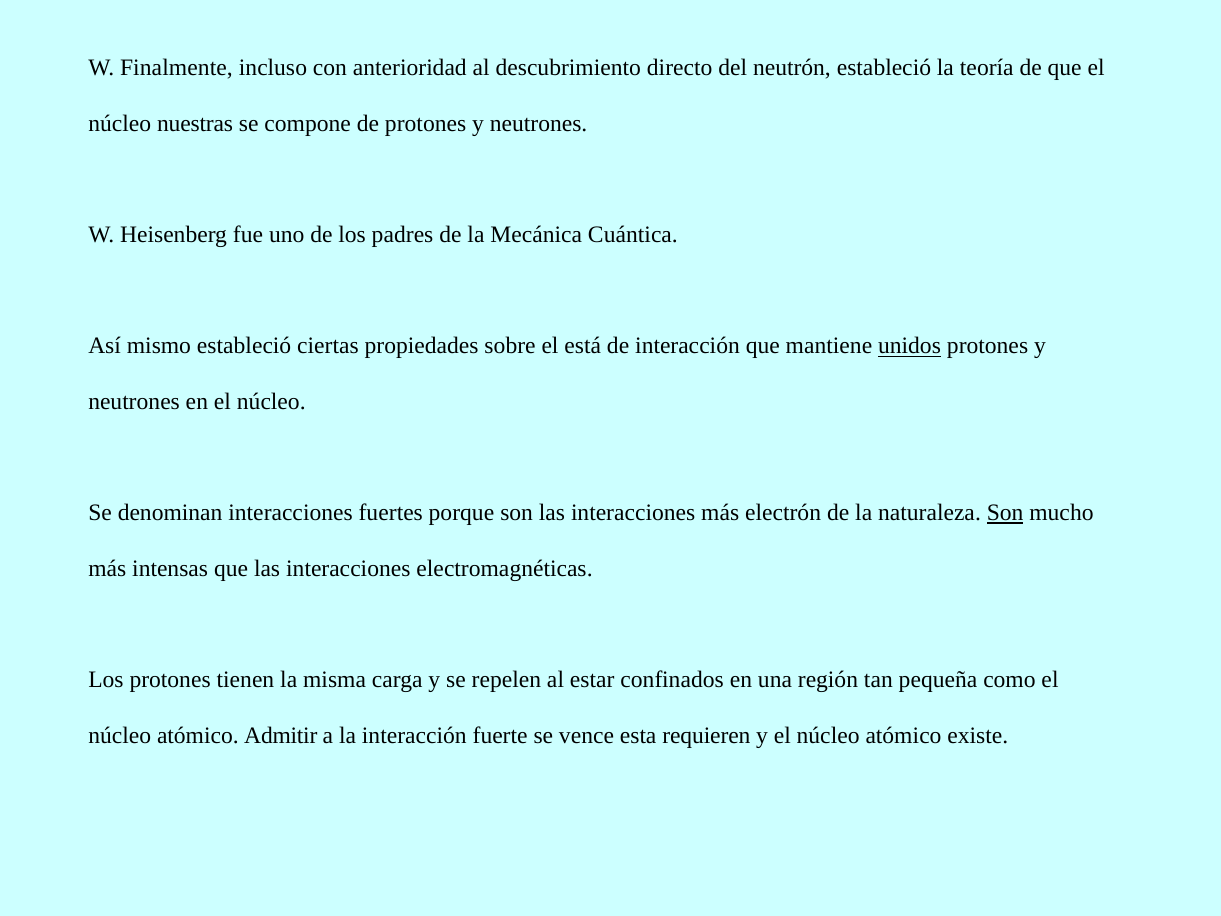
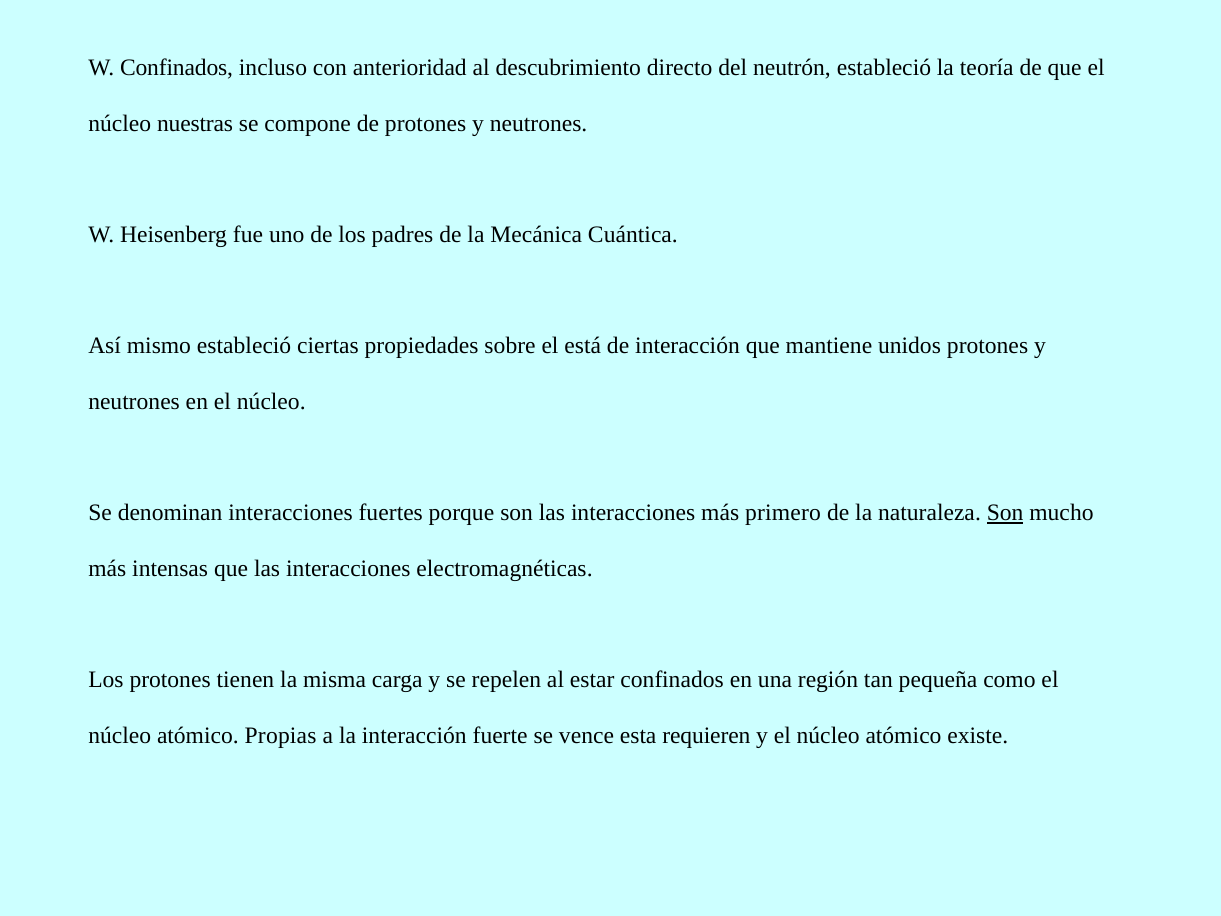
W Finalmente: Finalmente -> Confinados (177, 68)
unidos underline: present -> none (909, 346)
electrón: electrón -> primero (783, 513)
Admitir: Admitir -> Propias (281, 735)
